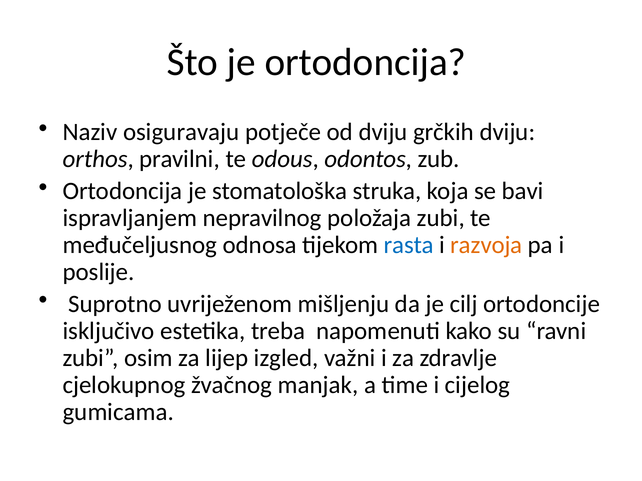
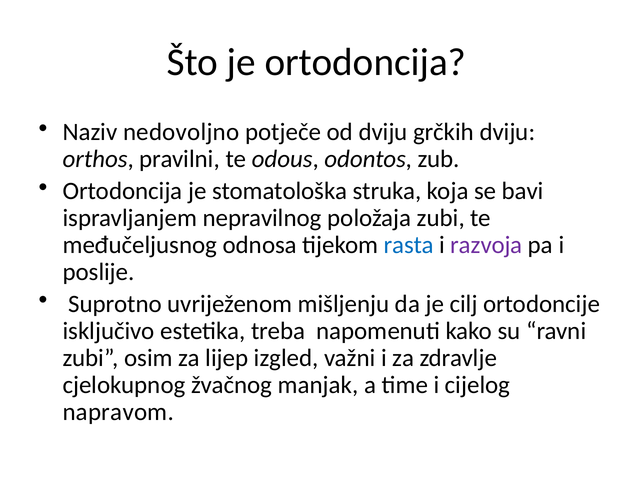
osiguravaju: osiguravaju -> nedovoljno (181, 132)
razvoja colour: orange -> purple (486, 245)
gumicama: gumicama -> napravom (118, 412)
